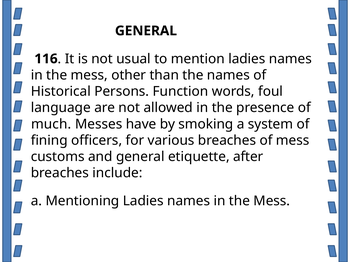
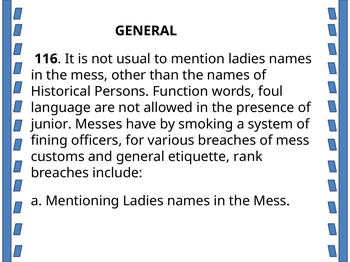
much: much -> junior (51, 124)
after: after -> rank (248, 157)
